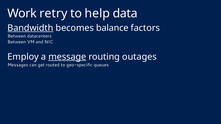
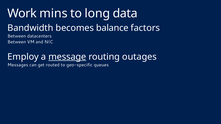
retry: retry -> mins (54, 13)
help: help -> long (97, 13)
Bandwidth underline: present -> none (30, 28)
